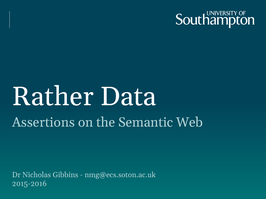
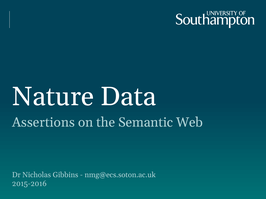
Rather: Rather -> Nature (53, 97)
